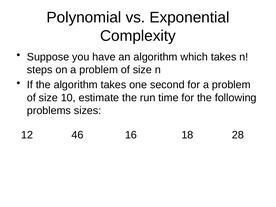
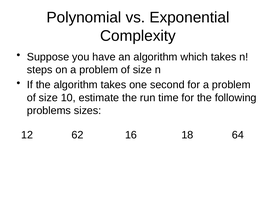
46: 46 -> 62 (78, 135)
28: 28 -> 64 (238, 135)
